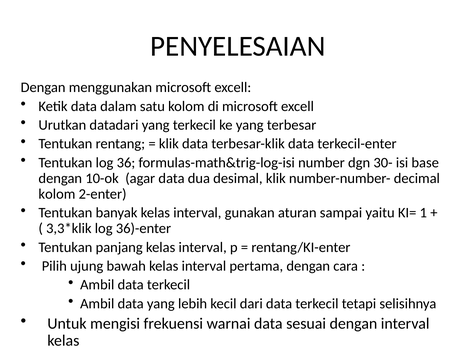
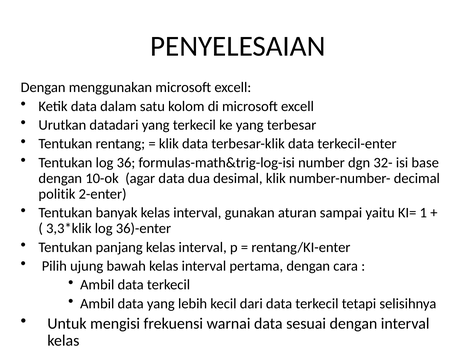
30-: 30- -> 32- (383, 163)
kolom: kolom -> politik (57, 194)
